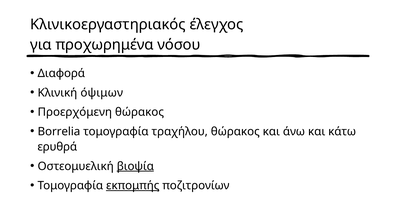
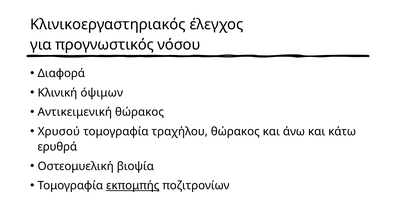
προχωρημένα: προχωρημένα -> προγνωστικός (105, 45)
Προερχόμενη: Προερχόμενη -> Αντικειμενική (75, 112)
Borrelia: Borrelia -> Χρυσού (59, 131)
βιοψία underline: present -> none (135, 166)
